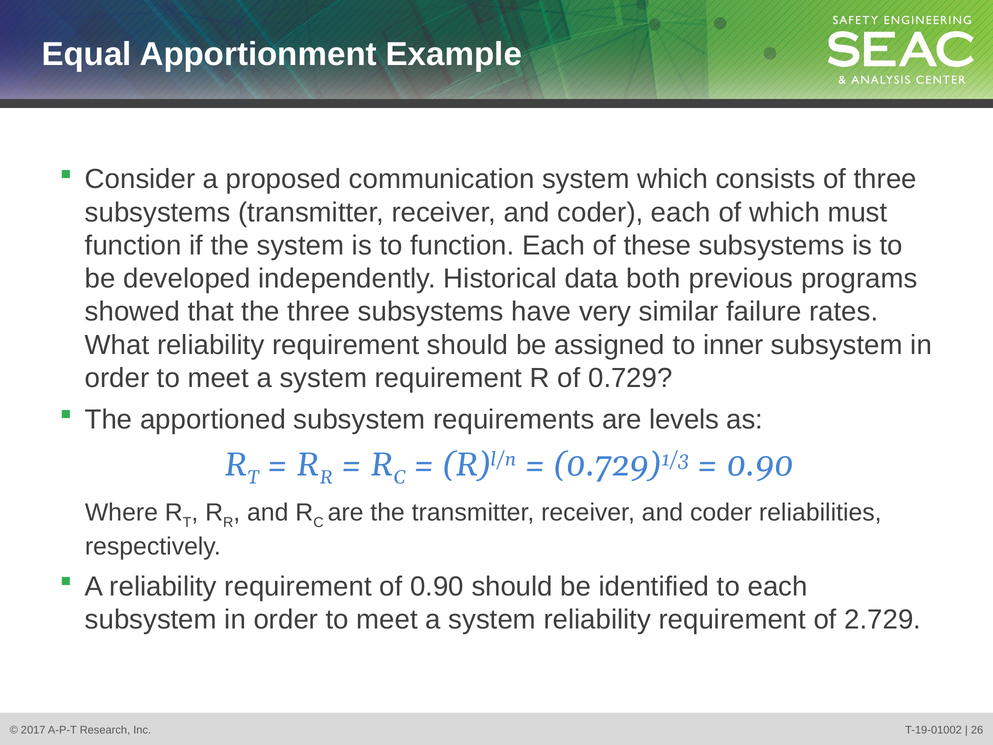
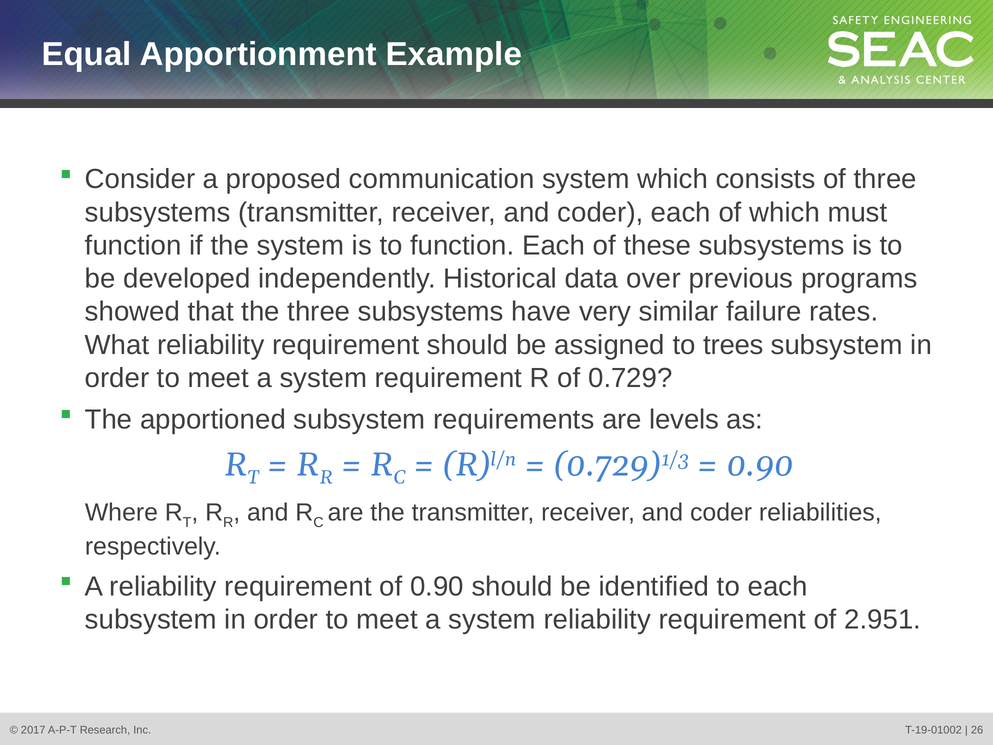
both: both -> over (654, 279)
inner: inner -> trees (733, 345)
2.729: 2.729 -> 2.951 (883, 619)
